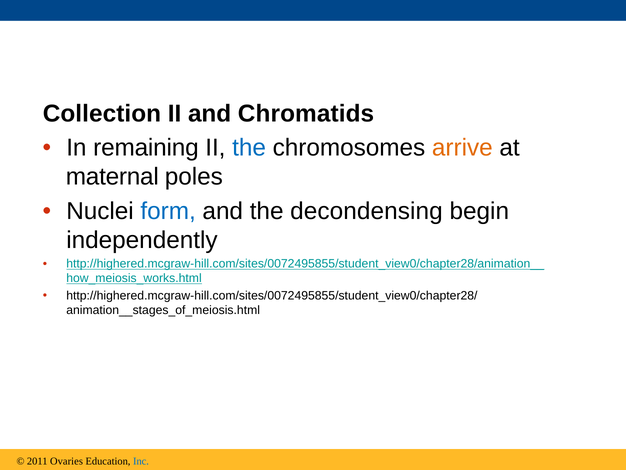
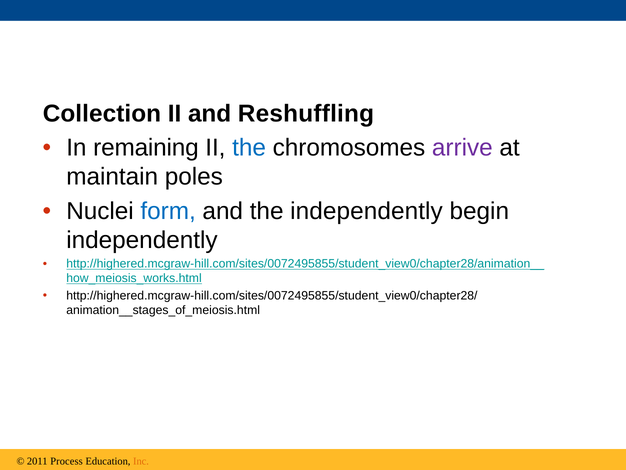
Chromatids: Chromatids -> Reshuffling (306, 113)
arrive colour: orange -> purple (462, 147)
maternal: maternal -> maintain (112, 177)
the decondensing: decondensing -> independently (366, 211)
Ovaries: Ovaries -> Process (67, 461)
Inc colour: blue -> orange (141, 461)
